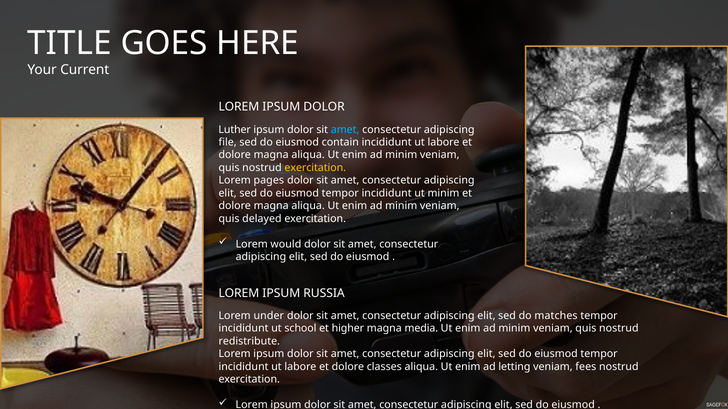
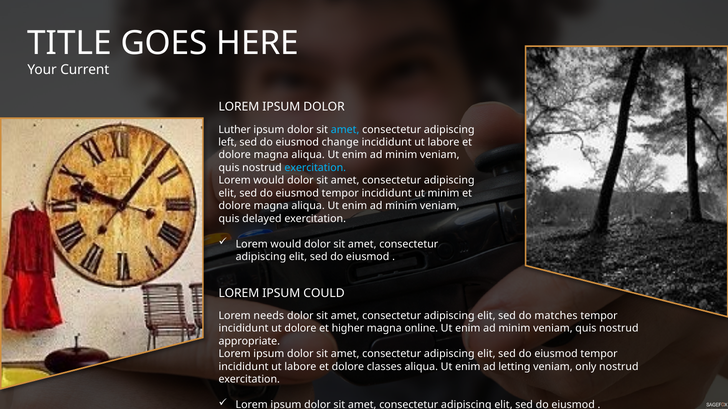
file: file -> left (228, 142)
contain: contain -> change (340, 142)
exercitation colour: yellow -> light blue (315, 168)
pages: pages -> would (269, 181)
RUSSIA: RUSSIA -> COULD (324, 293)
under: under -> needs (269, 316)
ut school: school -> dolore (300, 329)
media: media -> online (421, 329)
redistribute: redistribute -> appropriate (249, 342)
fees: fees -> only (586, 367)
